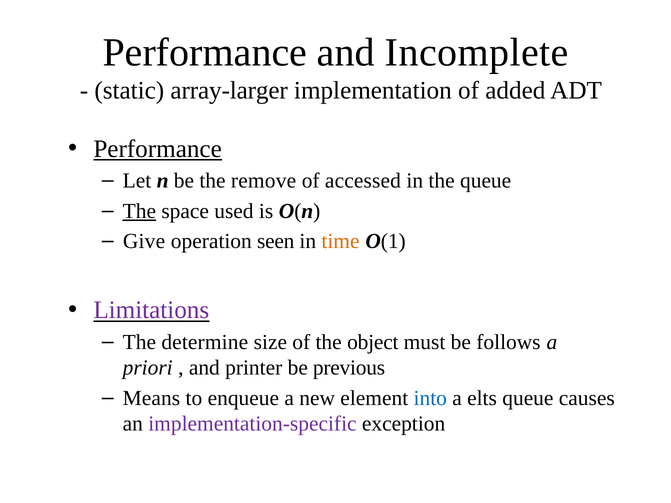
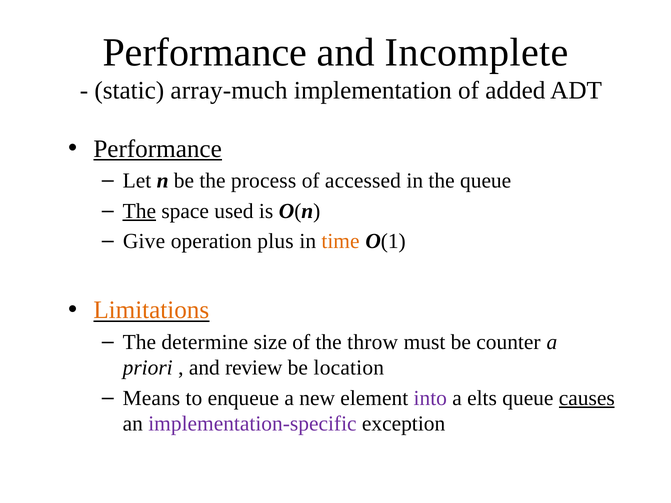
array-larger: array-larger -> array-much (229, 91)
remove: remove -> process (264, 181)
seen: seen -> plus (276, 241)
Limitations colour: purple -> orange (151, 310)
object: object -> throw (373, 342)
follows: follows -> counter (508, 342)
printer: printer -> review (254, 368)
previous: previous -> location (349, 368)
into colour: blue -> purple (430, 398)
causes underline: none -> present (587, 398)
